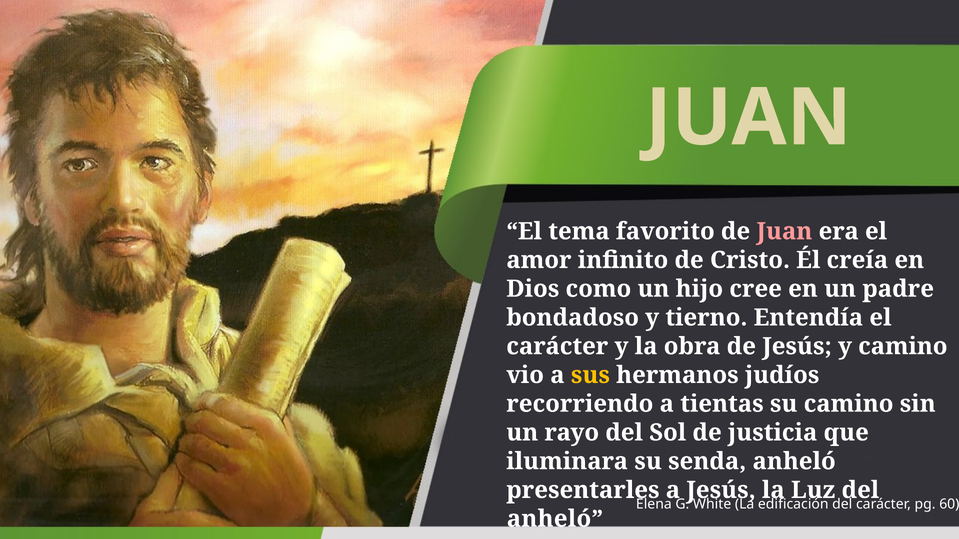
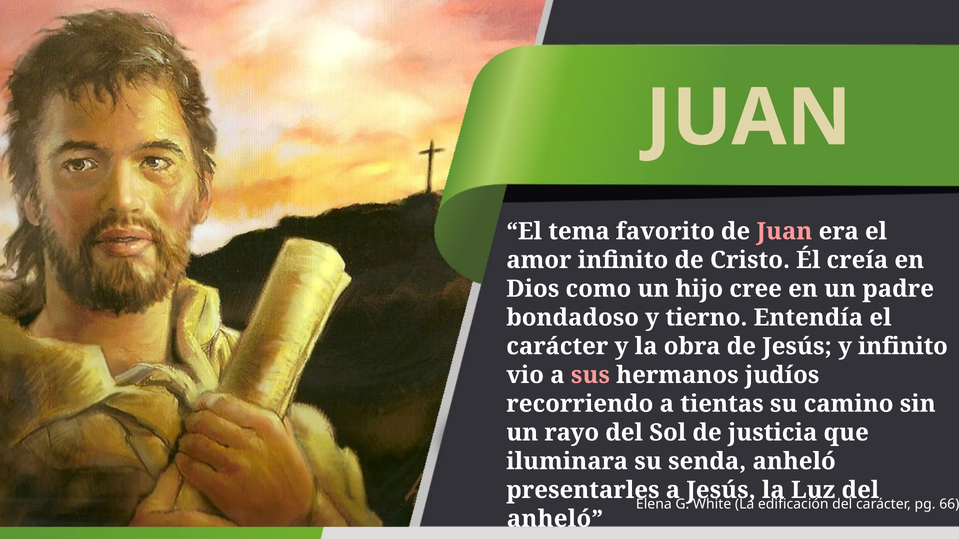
y camino: camino -> infinito (903, 347)
sus colour: yellow -> pink (590, 375)
60: 60 -> 66 (949, 505)
